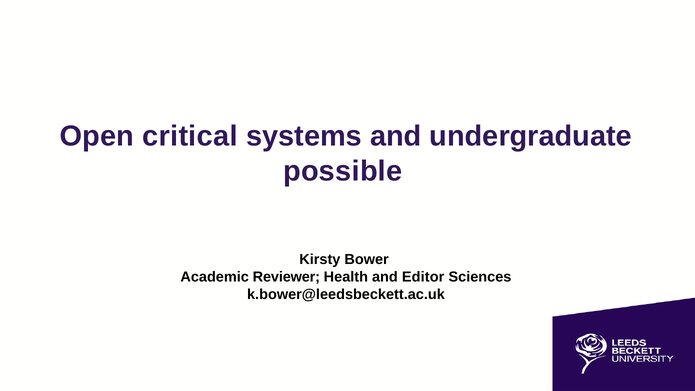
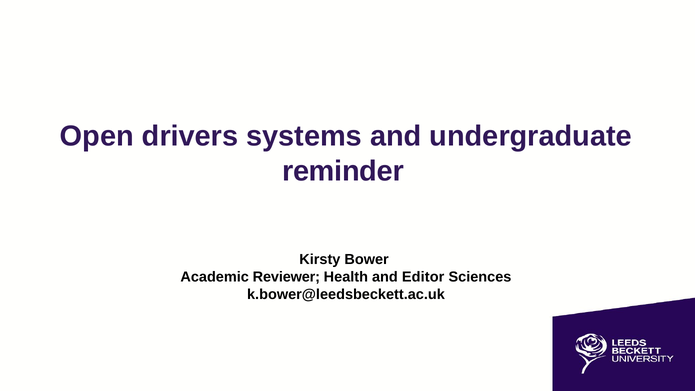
critical: critical -> drivers (190, 136)
possible: possible -> reminder (343, 171)
